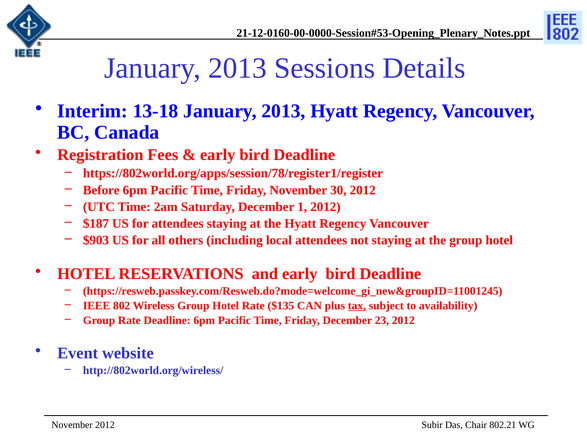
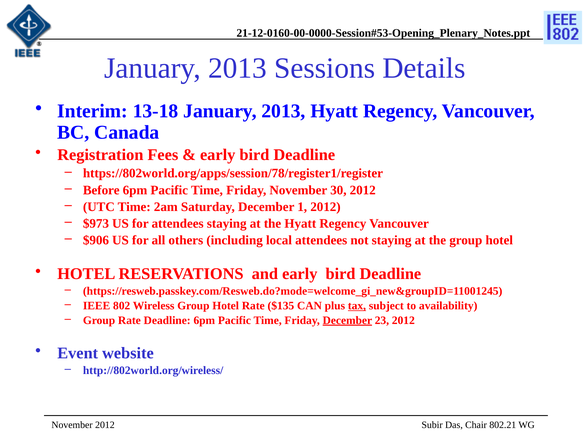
$187: $187 -> $973 (96, 224)
$903: $903 -> $906 (96, 240)
December underline: none -> present (347, 320)
